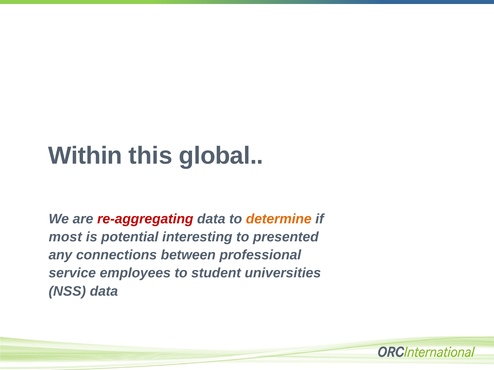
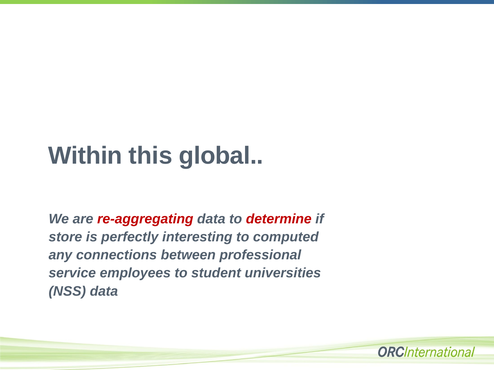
determine colour: orange -> red (279, 219)
most: most -> store (65, 237)
potential: potential -> perfectly (130, 237)
presented: presented -> computed (286, 237)
